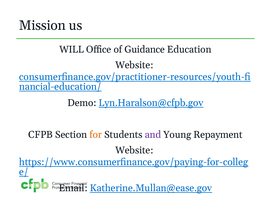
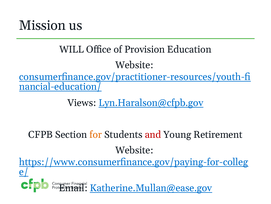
Guidance: Guidance -> Provision (145, 49)
Demo: Demo -> Views (82, 102)
and colour: purple -> red (153, 134)
Repayment: Repayment -> Retirement (218, 134)
